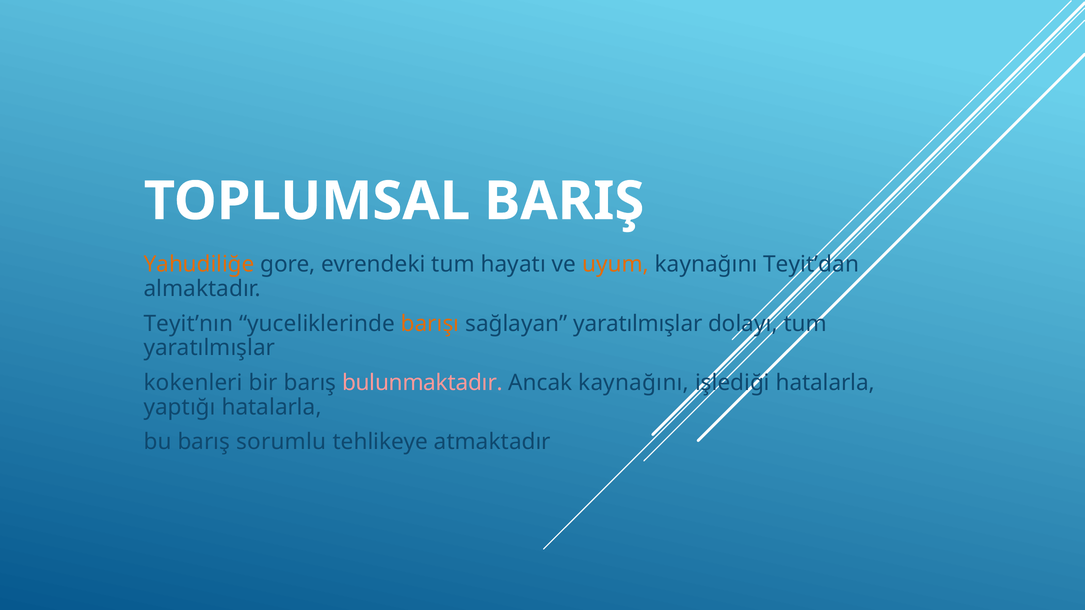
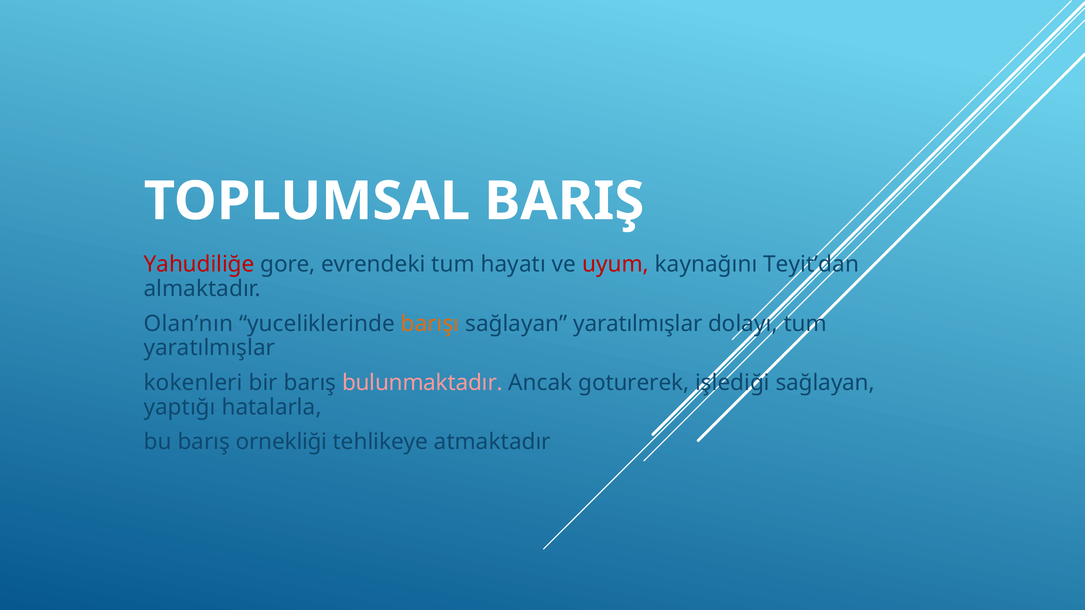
Yahudiliğe colour: orange -> red (199, 265)
uyum colour: orange -> red (615, 265)
Teyit’nın: Teyit’nın -> Olan’nın (188, 324)
Ancak kaynağını: kaynağını -> goturerek (634, 383)
işlediği hatalarla: hatalarla -> sağlayan (825, 383)
sorumlu: sorumlu -> ornekliği (282, 442)
